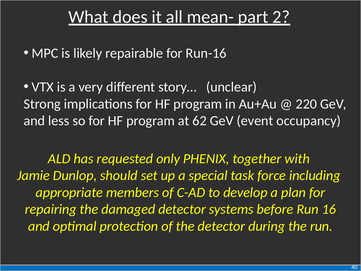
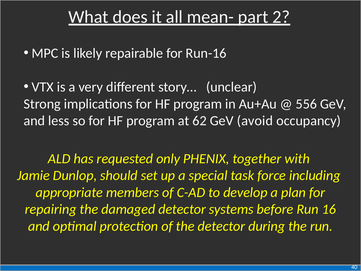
220: 220 -> 556 (306, 104)
event: event -> avoid (255, 121)
